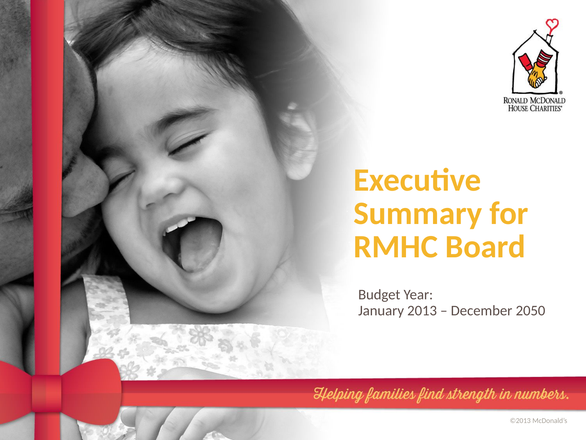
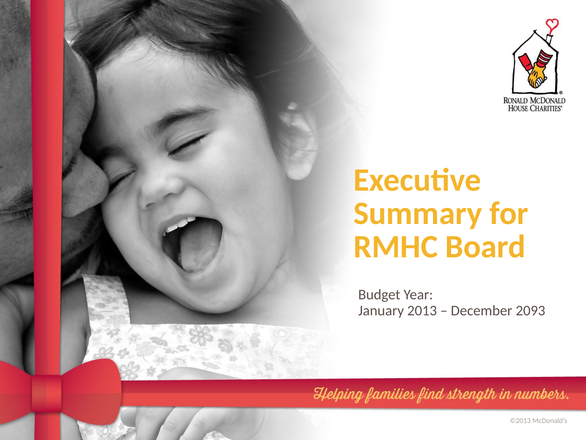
2050: 2050 -> 2093 (531, 310)
